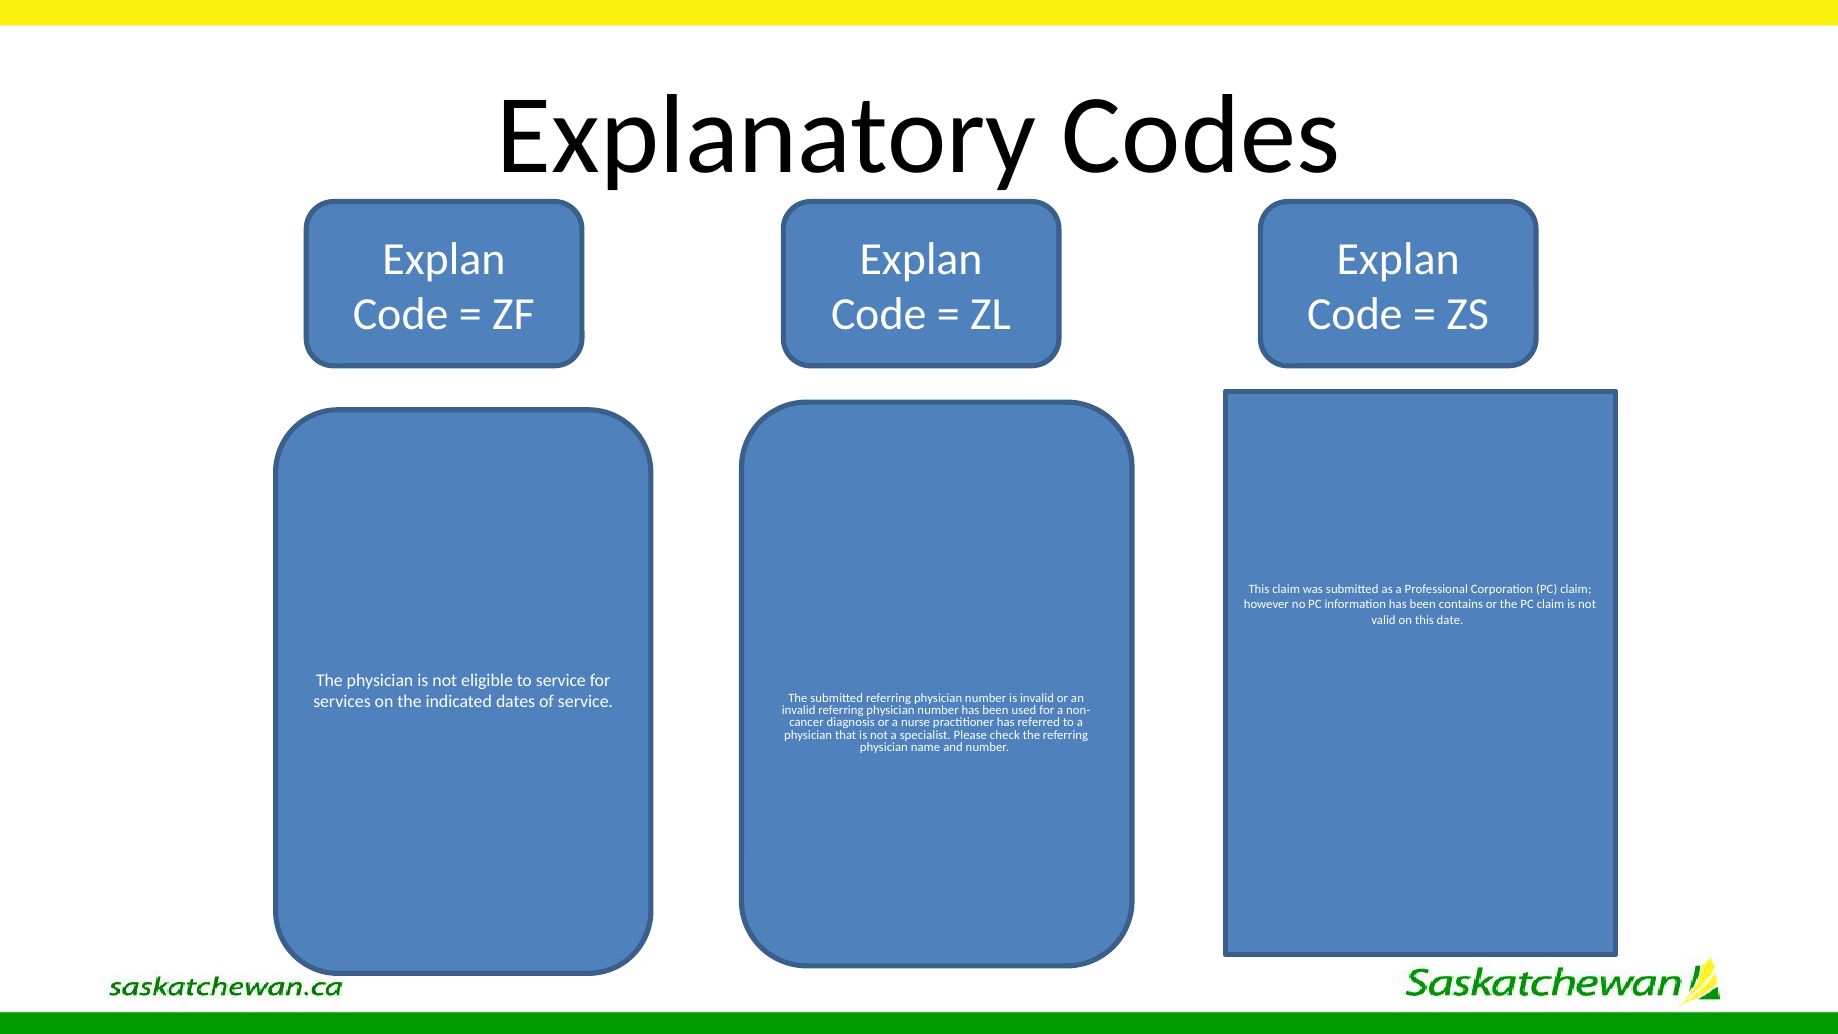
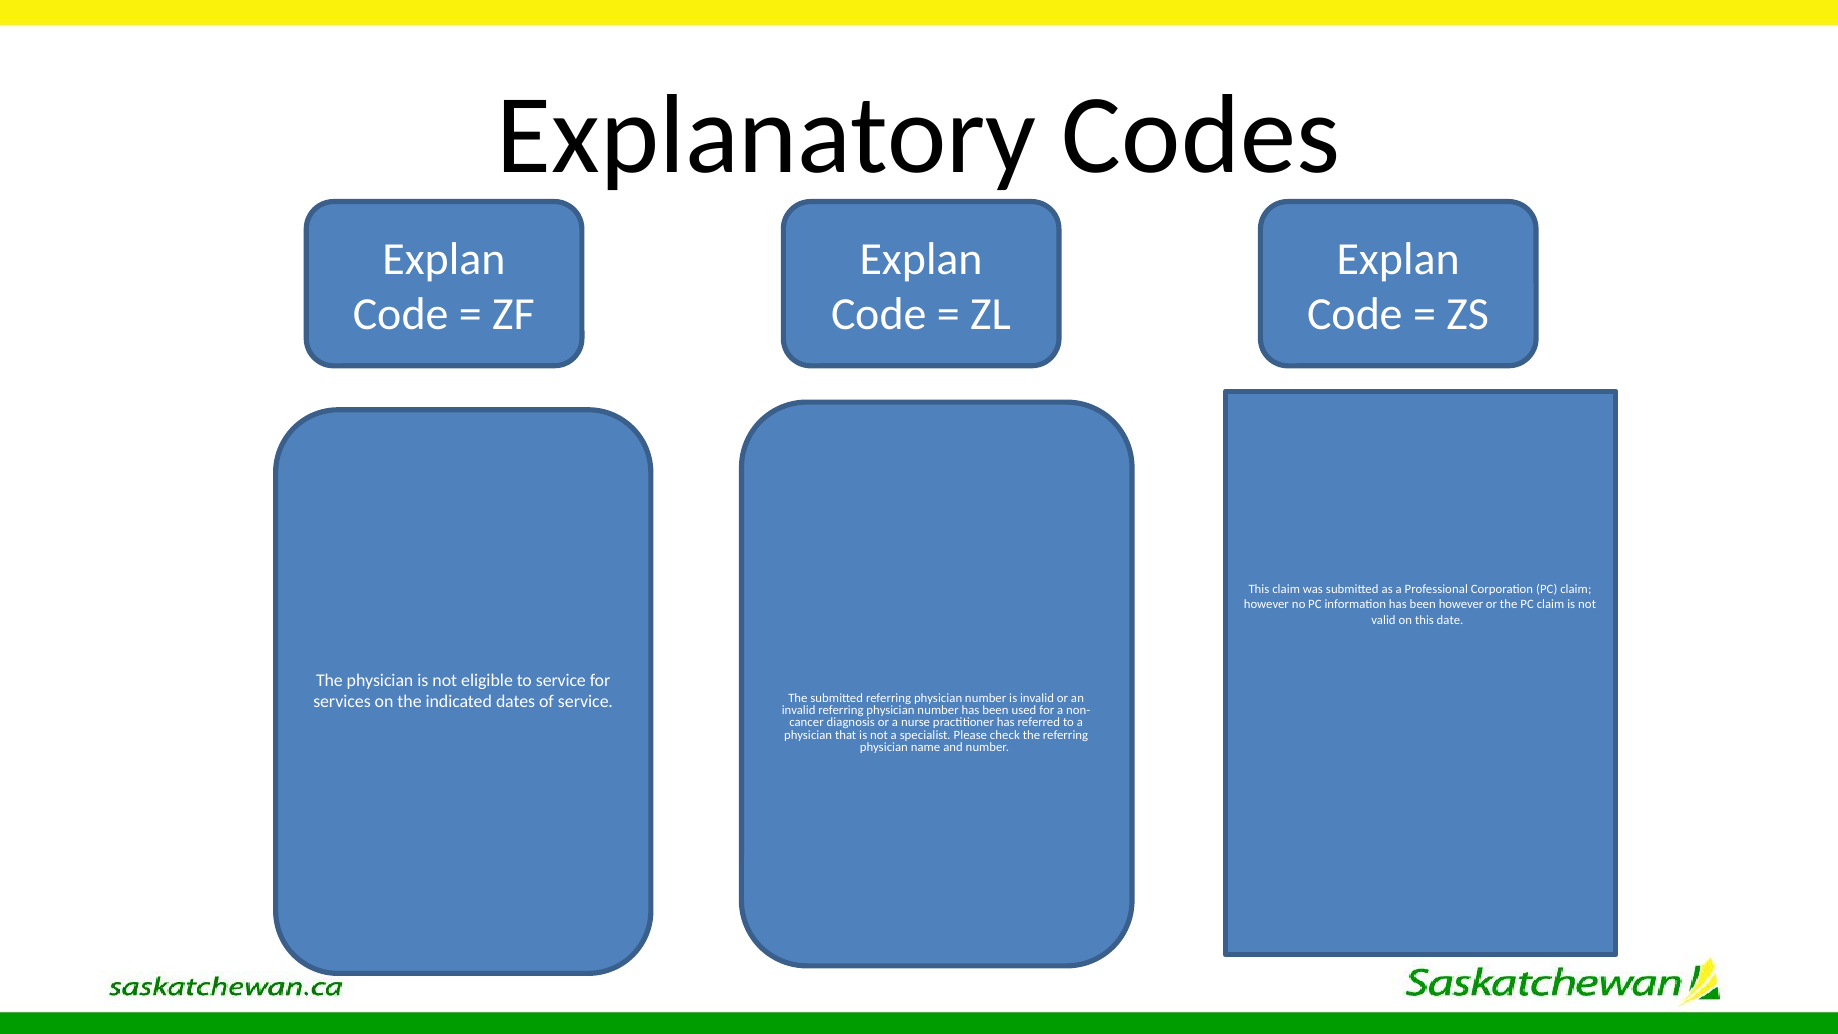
been contains: contains -> however (1461, 605)
